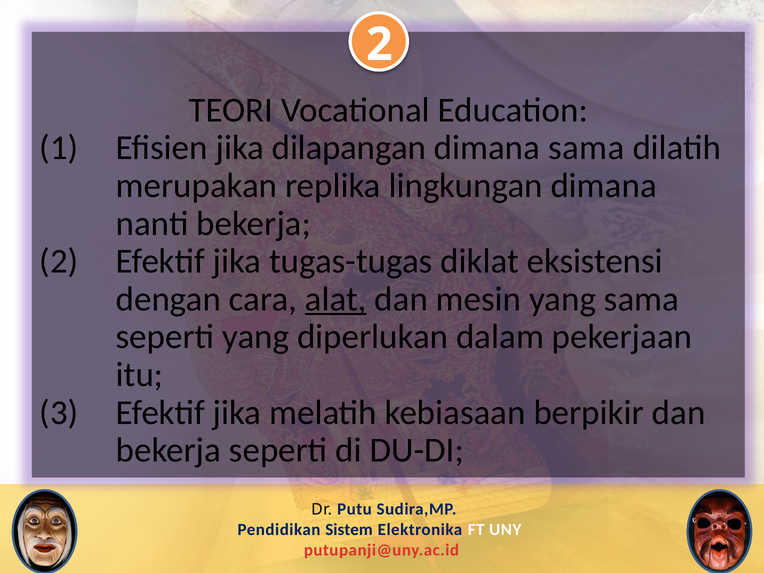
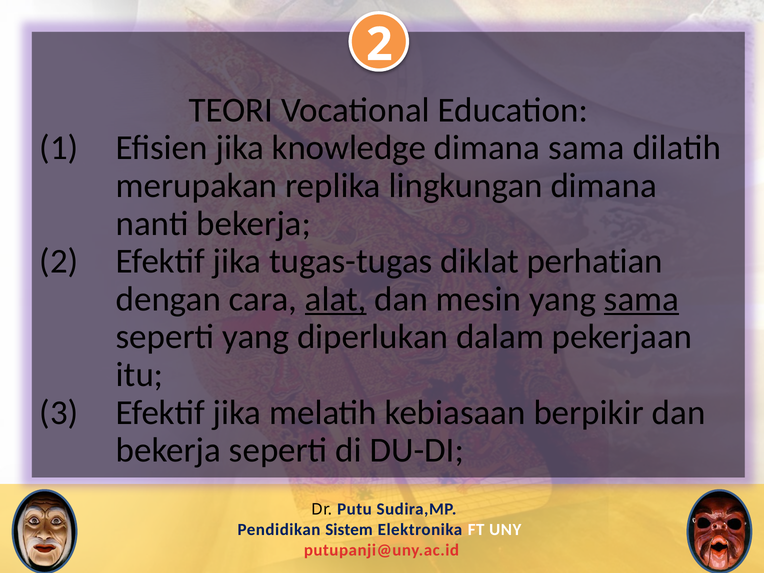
dilapangan: dilapangan -> knowledge (349, 148)
eksistensi: eksistensi -> perhatian (595, 261)
sama underline: none -> present (641, 299)
